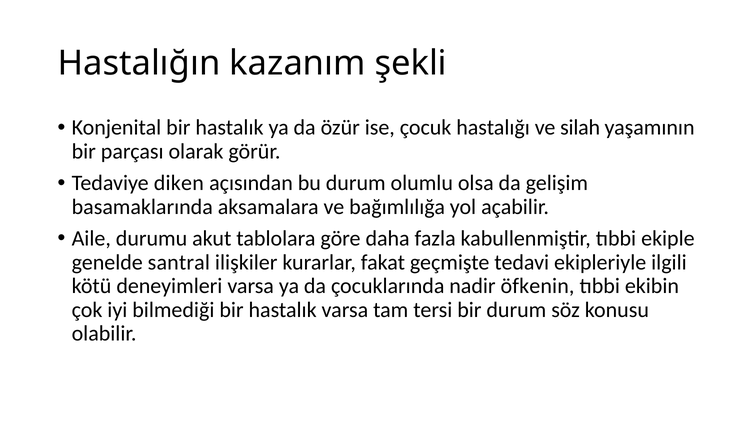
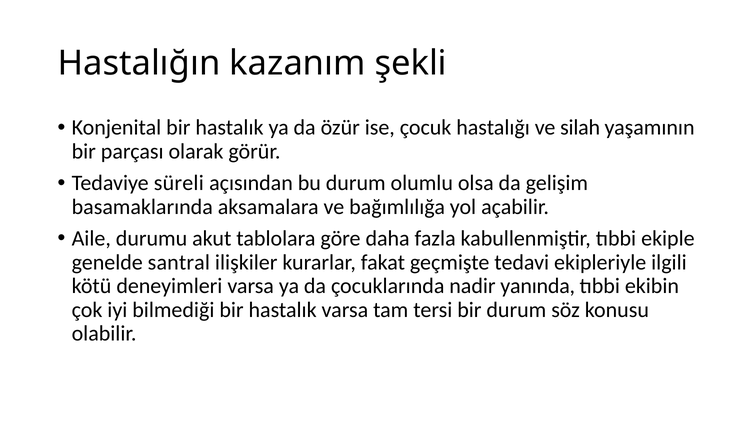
diken: diken -> süreli (179, 183)
öfkenin: öfkenin -> yanında (538, 286)
